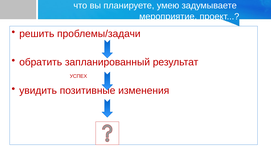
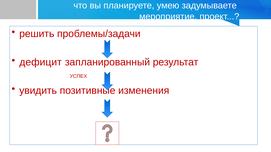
обратить: обратить -> дефицит (41, 62)
